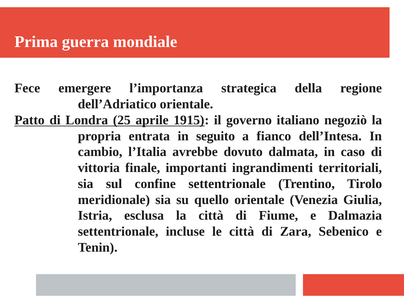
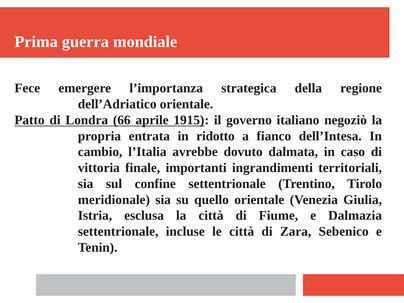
25: 25 -> 66 (122, 120)
seguito: seguito -> ridotto (216, 136)
